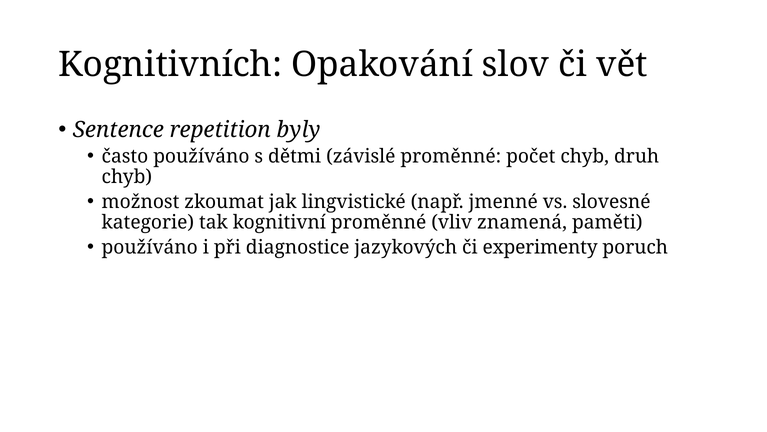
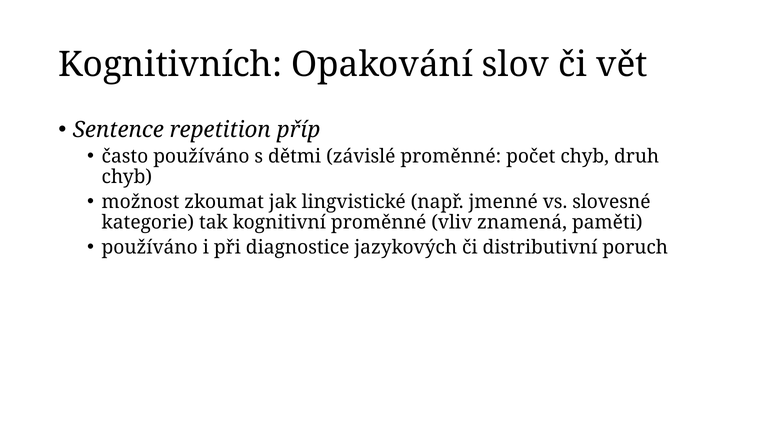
byly: byly -> příp (299, 130)
experimenty: experimenty -> distributivní (540, 247)
